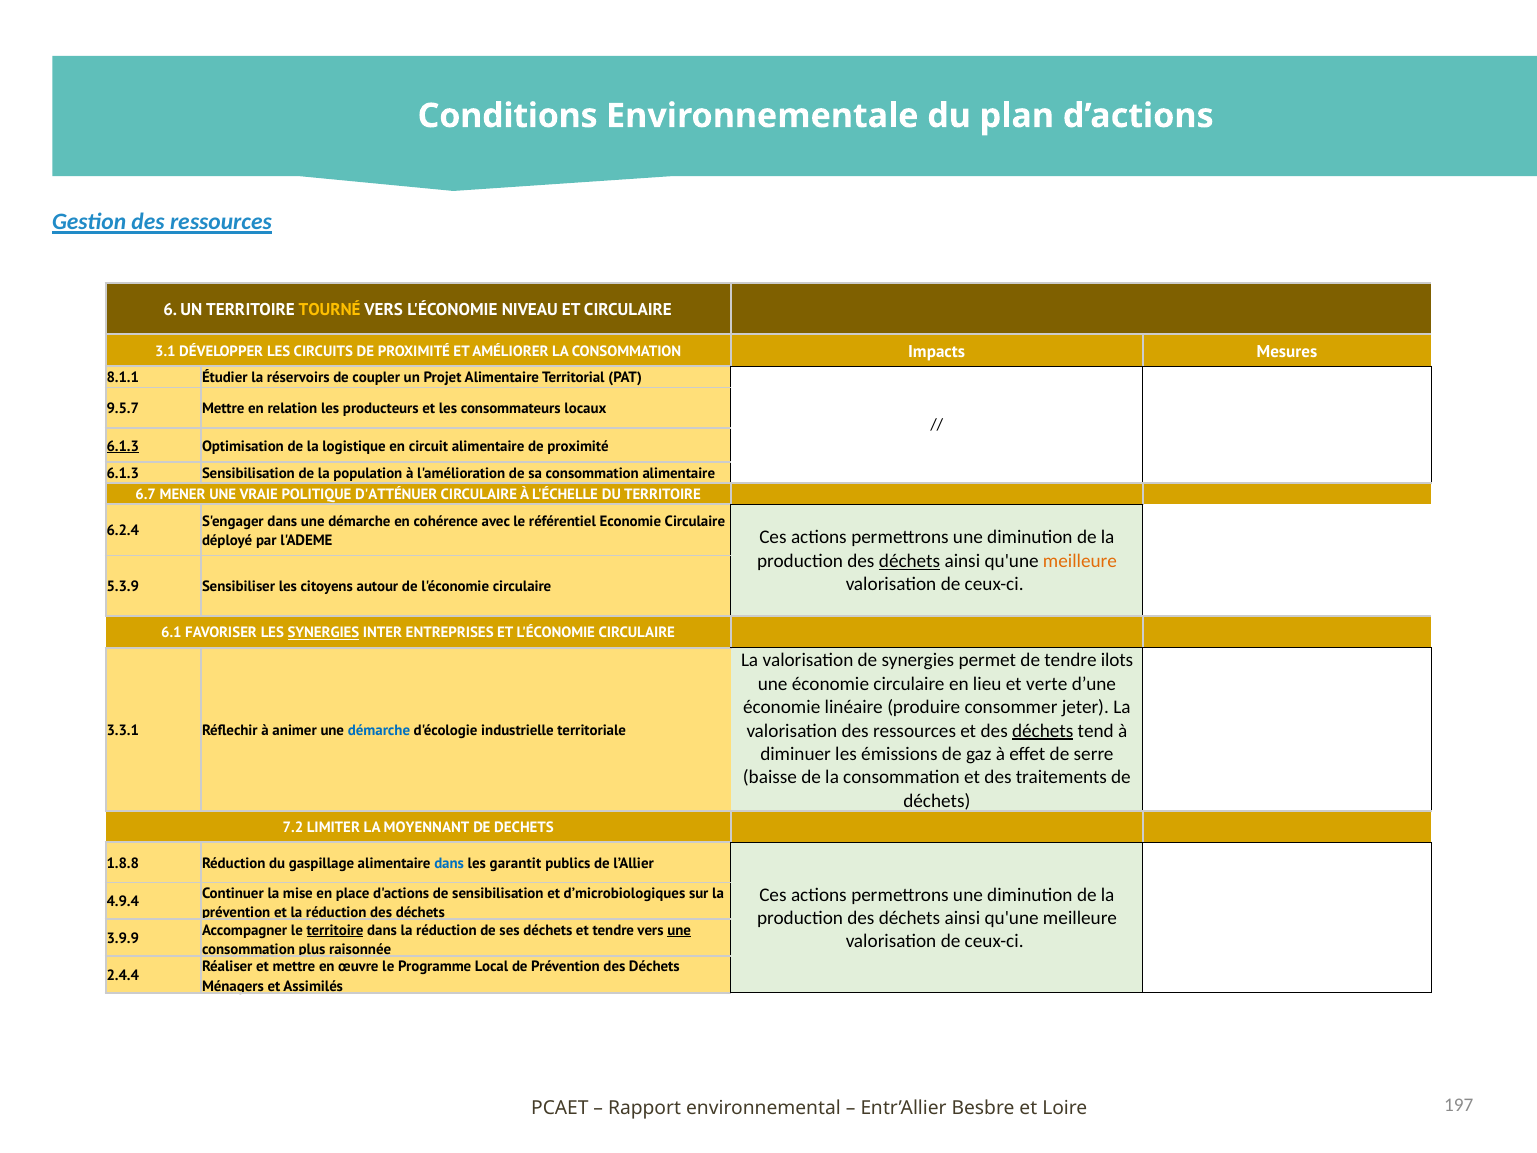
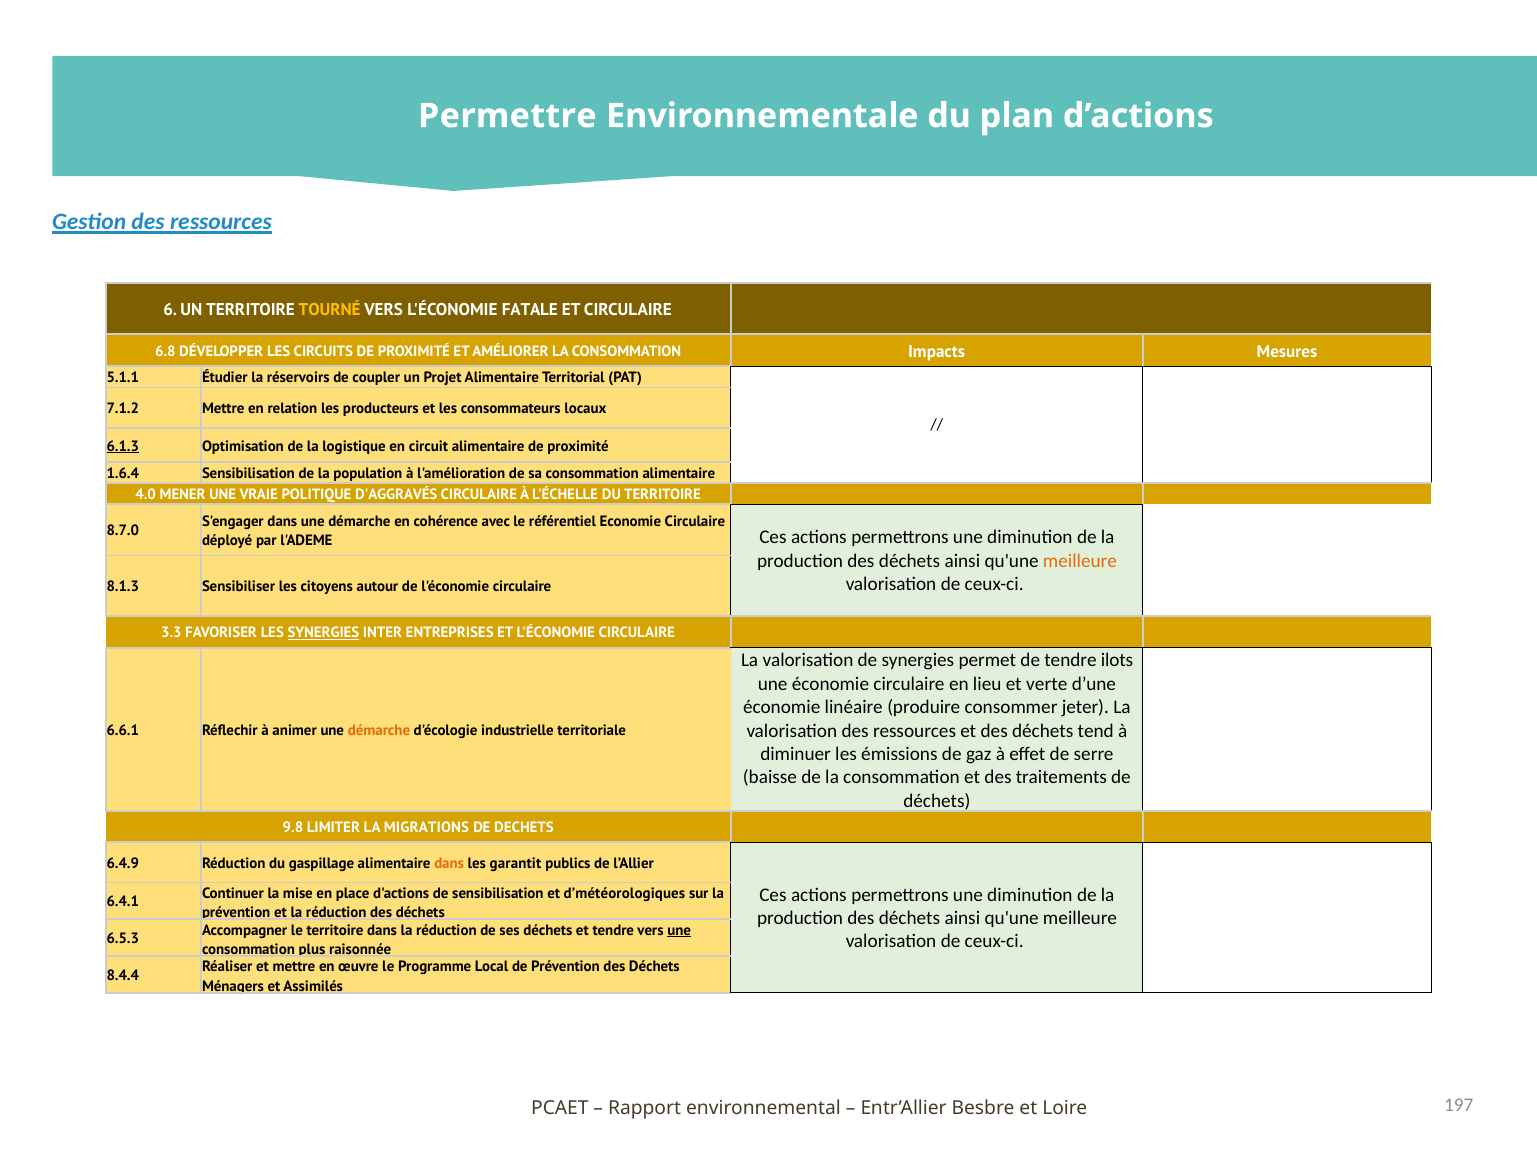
Conditions: Conditions -> Permettre (507, 116)
NIVEAU: NIVEAU -> FATALE (530, 310)
3.1: 3.1 -> 6.8 (165, 351)
8.1.1: 8.1.1 -> 5.1.1 (123, 378)
9.5.7: 9.5.7 -> 7.1.2 (123, 409)
6.1.3: 6.1.3 -> 1.6.4 (123, 473)
6.7: 6.7 -> 4.0 (146, 494)
D'ATTÉNUER: D'ATTÉNUER -> D'AGGRAVÉS (396, 494)
6.2.4: 6.2.4 -> 8.7.0 (123, 531)
déchets underline: present -> none (910, 561)
5.3.9: 5.3.9 -> 8.1.3 (123, 587)
6.1: 6.1 -> 3.3 (171, 633)
déchets underline: present -> none (1043, 731)
3.3.1: 3.3.1 -> 6.6.1 (123, 730)
démarche colour: blue -> orange (379, 730)
7.2: 7.2 -> 9.8 (293, 827)
MOYENNANT: MOYENNANT -> MIGRATIONS (426, 827)
1.8.8: 1.8.8 -> 6.4.9 (123, 863)
dans colour: blue -> orange (449, 863)
d’microbiologiques: d’microbiologiques -> d’météorologiques (624, 893)
4.9.4: 4.9.4 -> 6.4.1 (123, 902)
territoire underline: present -> none (335, 930)
3.9.9: 3.9.9 -> 6.5.3 (123, 938)
2.4.4: 2.4.4 -> 8.4.4 (123, 975)
